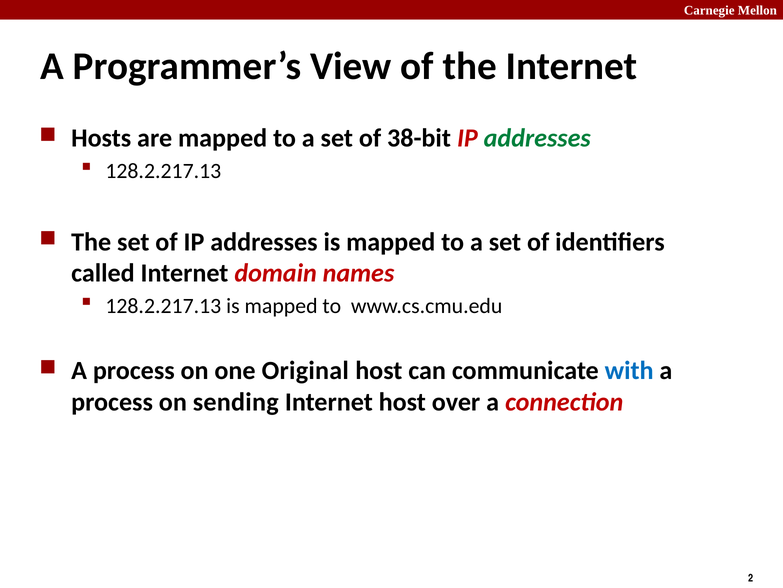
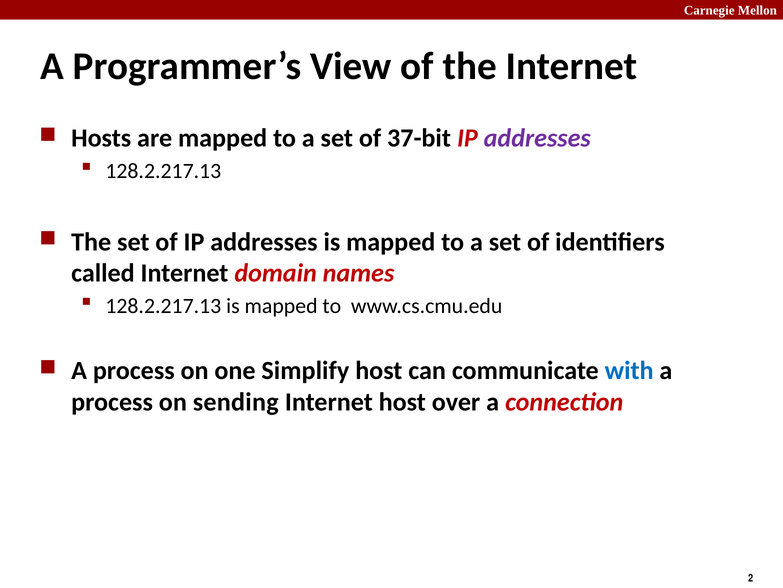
38-bit: 38-bit -> 37-bit (419, 138)
addresses colour: green -> purple (537, 138)
Original: Original -> Simplify (305, 370)
